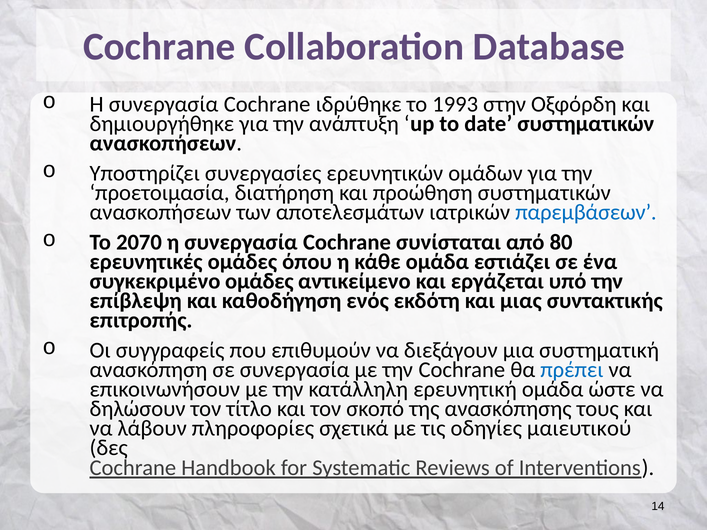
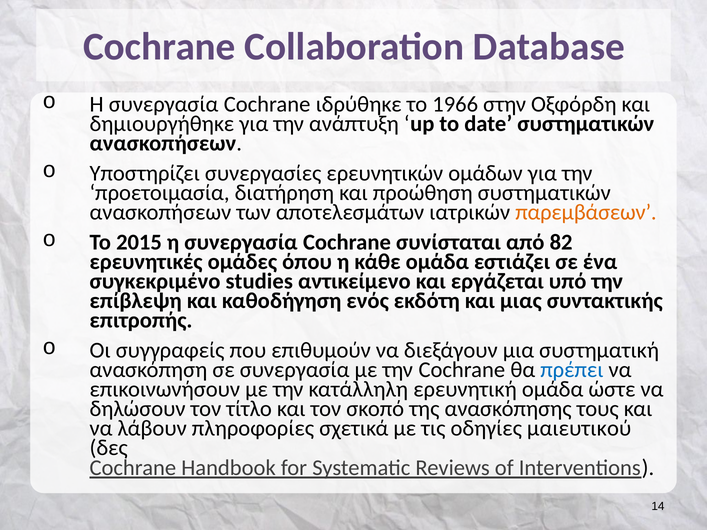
1993: 1993 -> 1966 (455, 104)
παρεμβάσεων colour: blue -> orange (586, 212)
2070: 2070 -> 2015 (139, 242)
80: 80 -> 82 (561, 242)
συγκεκριμένο ομάδες: ομάδες -> studies (259, 281)
